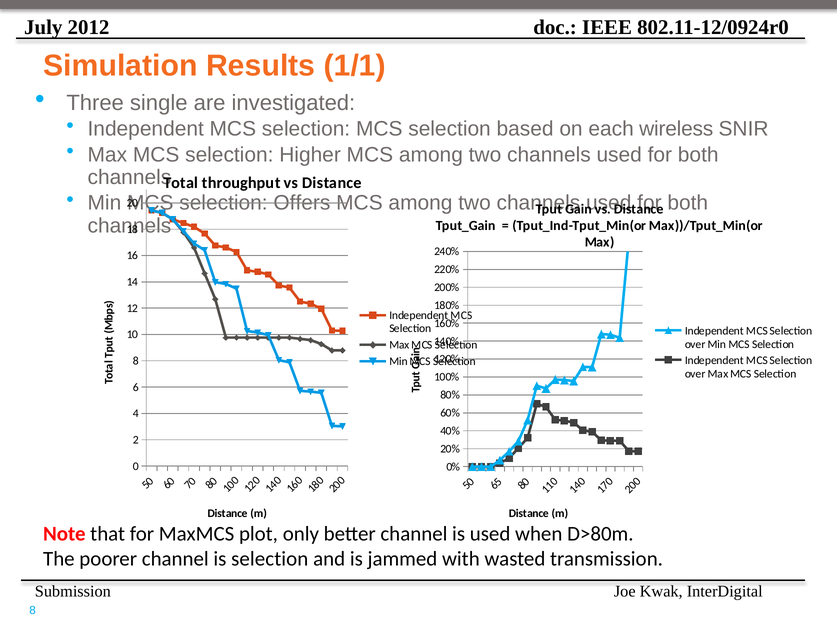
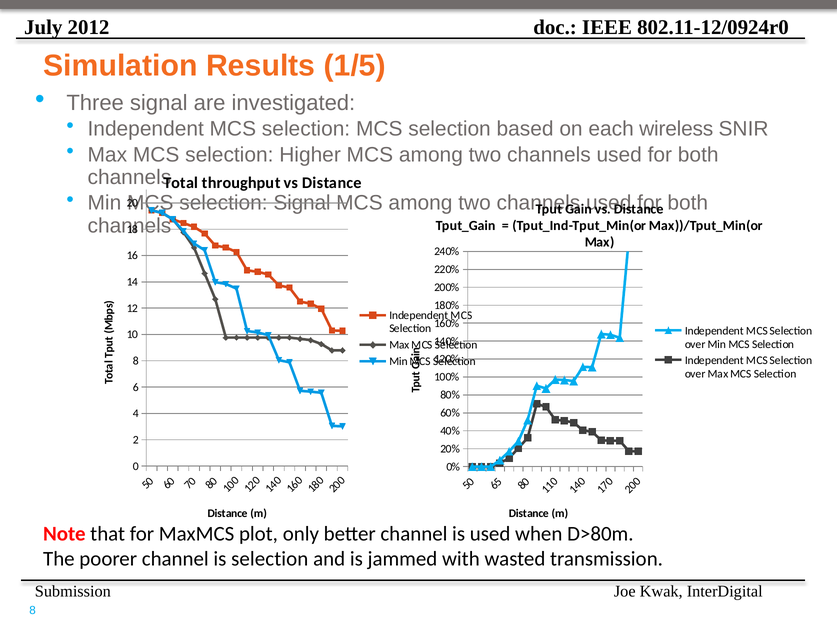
1/1: 1/1 -> 1/5 (355, 66)
Three single: single -> signal (159, 103)
selection Offers: Offers -> Signal (302, 203)
